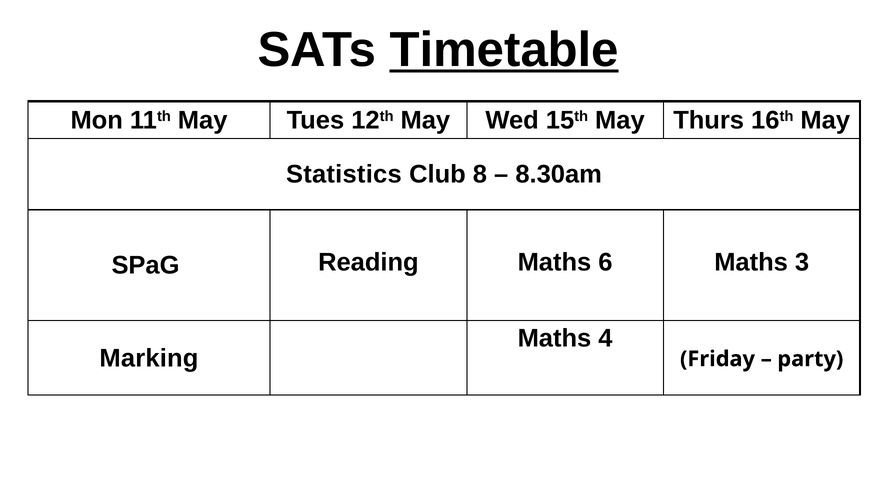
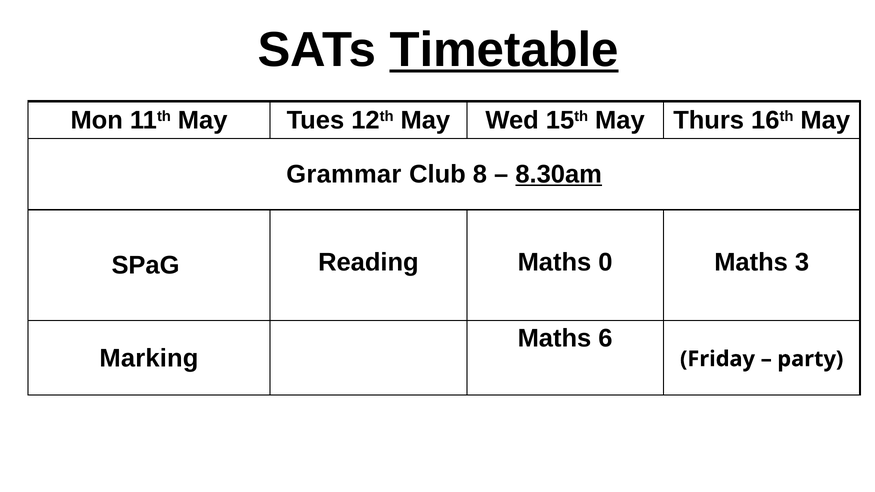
Statistics: Statistics -> Grammar (344, 175)
8.30am underline: none -> present (559, 175)
6: 6 -> 0 (605, 262)
4: 4 -> 6 (605, 338)
